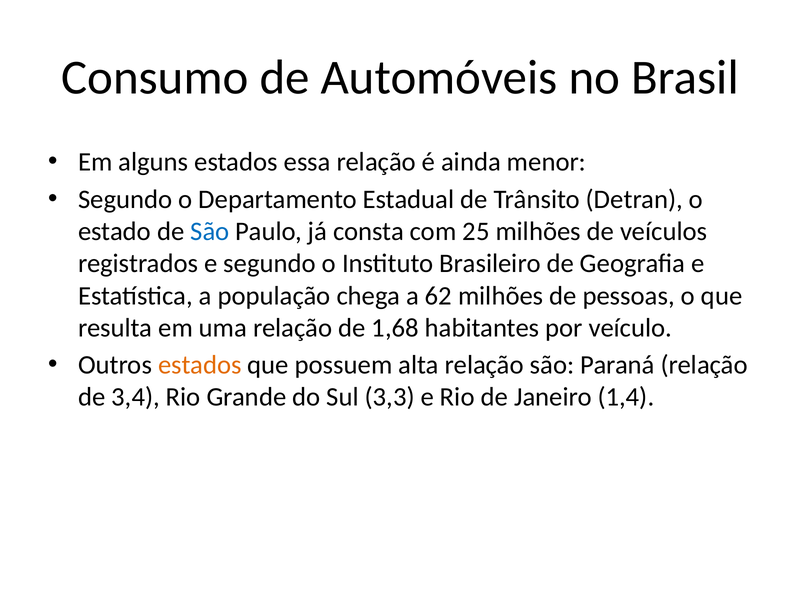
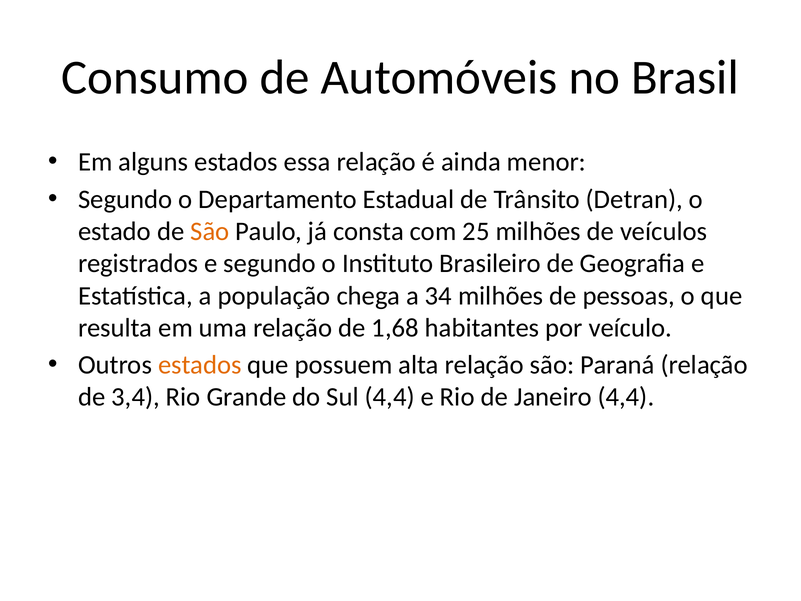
São colour: blue -> orange (210, 231)
62: 62 -> 34 (438, 296)
Sul 3,3: 3,3 -> 4,4 (390, 397)
Janeiro 1,4: 1,4 -> 4,4 (626, 397)
